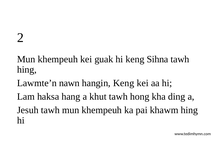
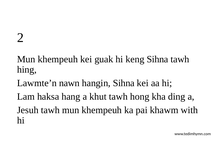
hangin Keng: Keng -> Sihna (124, 83)
khawm hing: hing -> with (189, 110)
